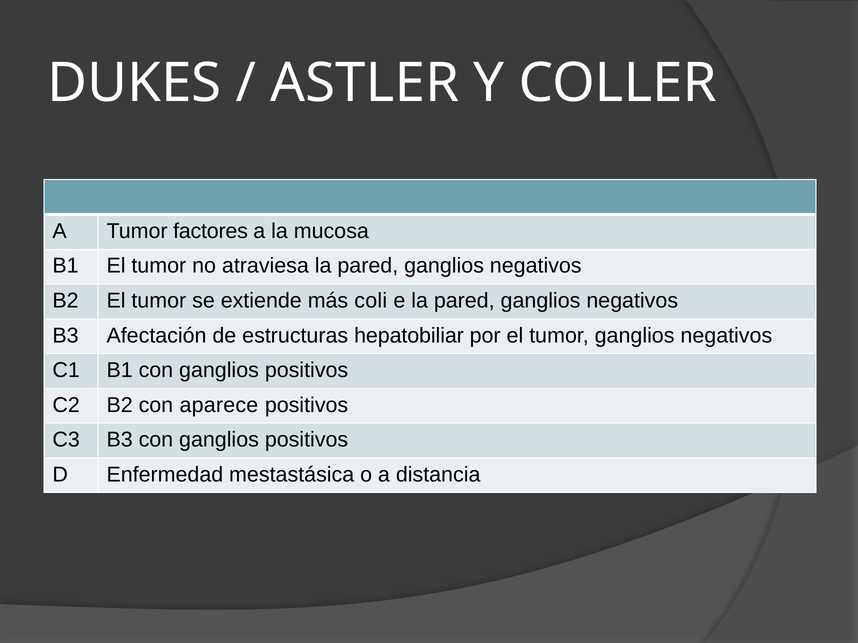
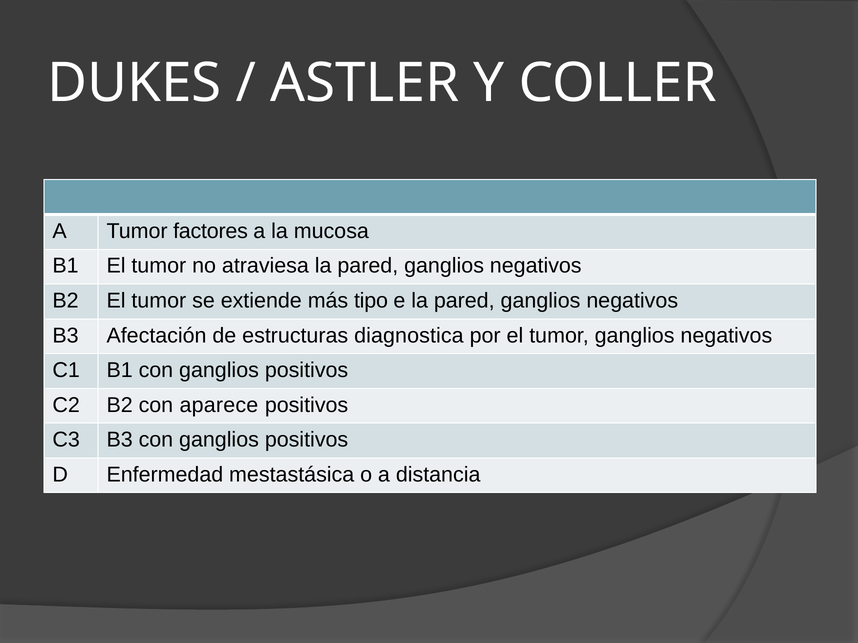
coli: coli -> tipo (371, 301)
hepatobiliar: hepatobiliar -> diagnostica (409, 336)
